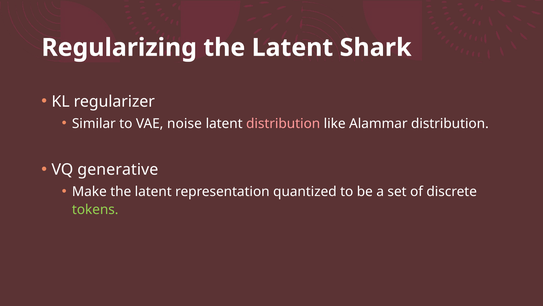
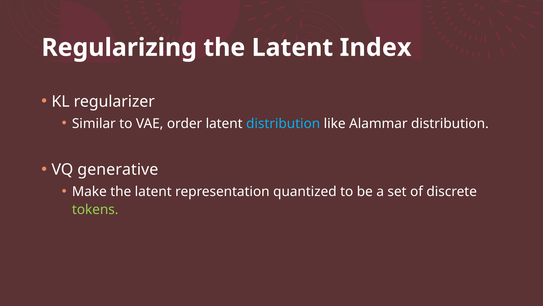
Shark: Shark -> Index (376, 48)
noise: noise -> order (185, 123)
distribution colour: pink -> light blue (283, 123)
